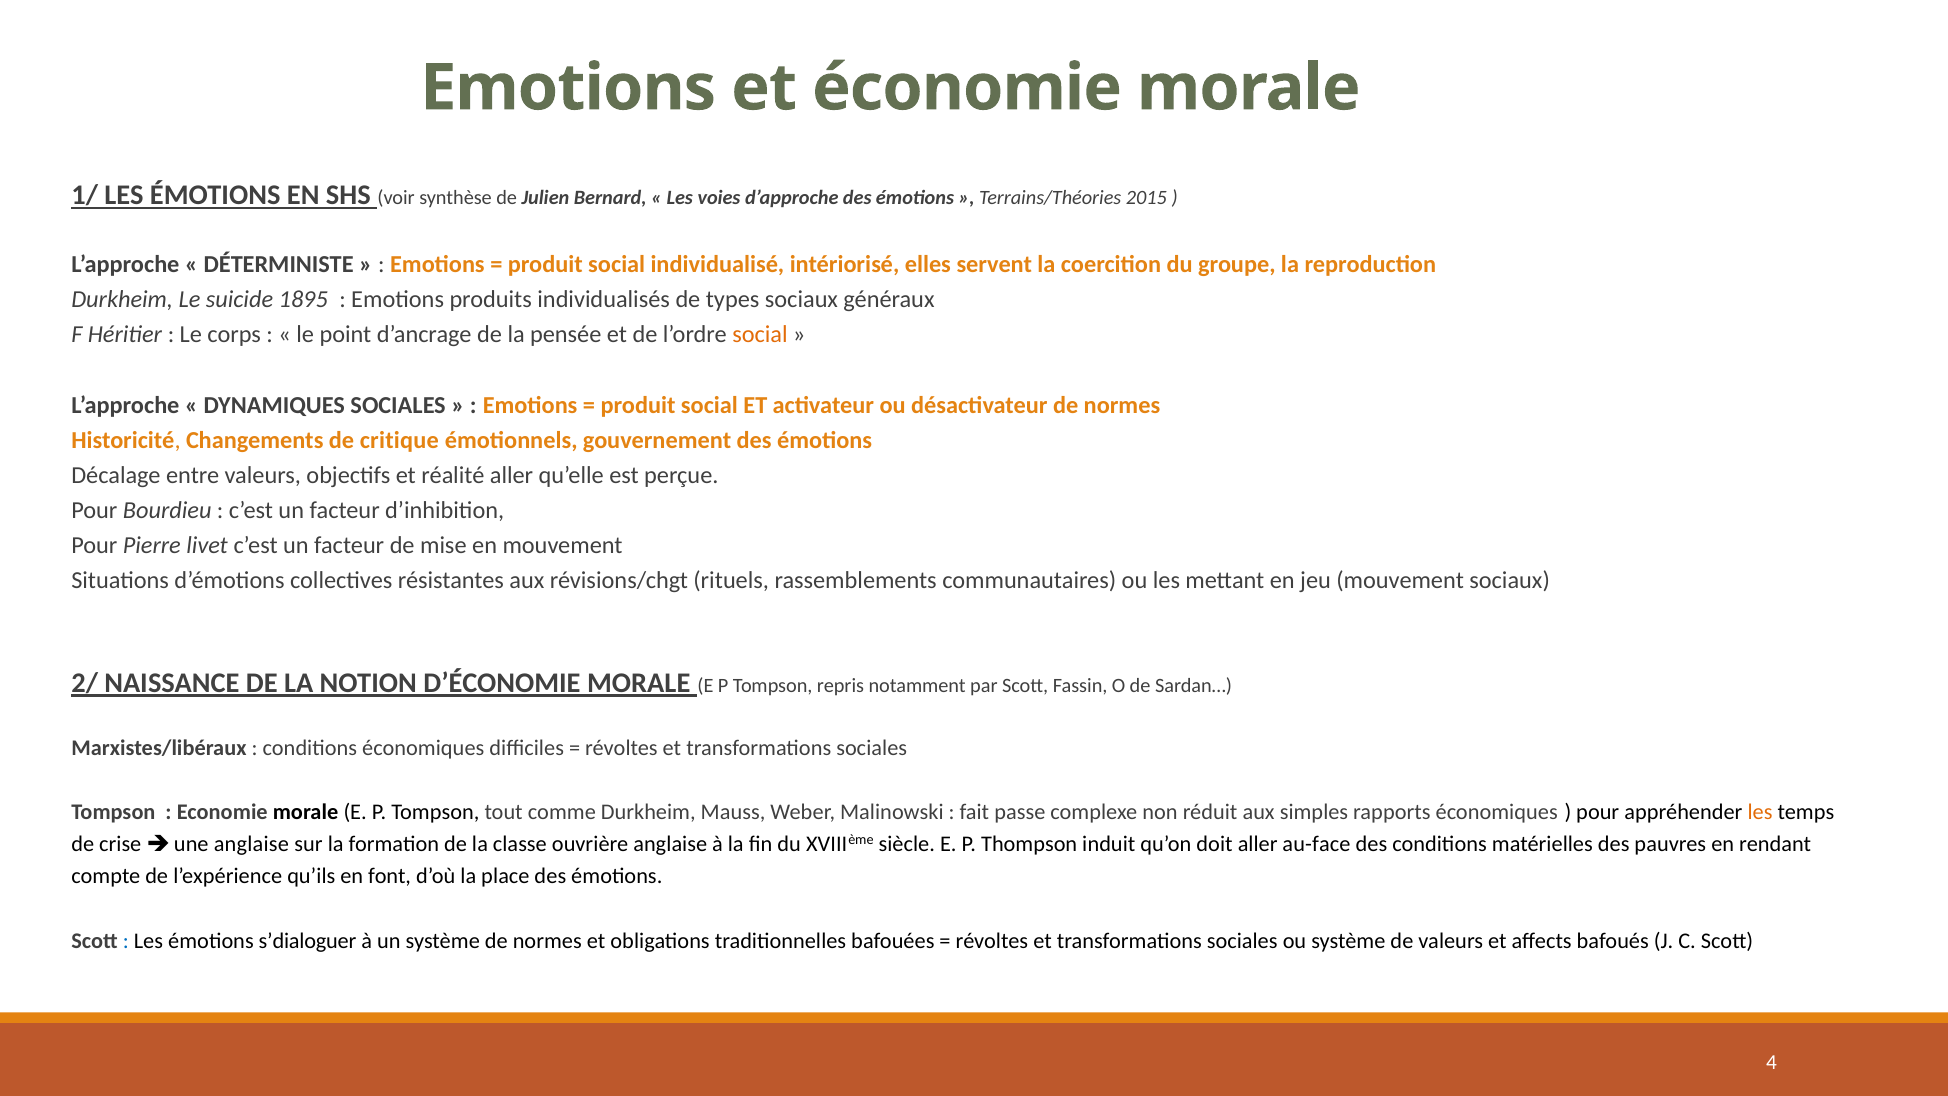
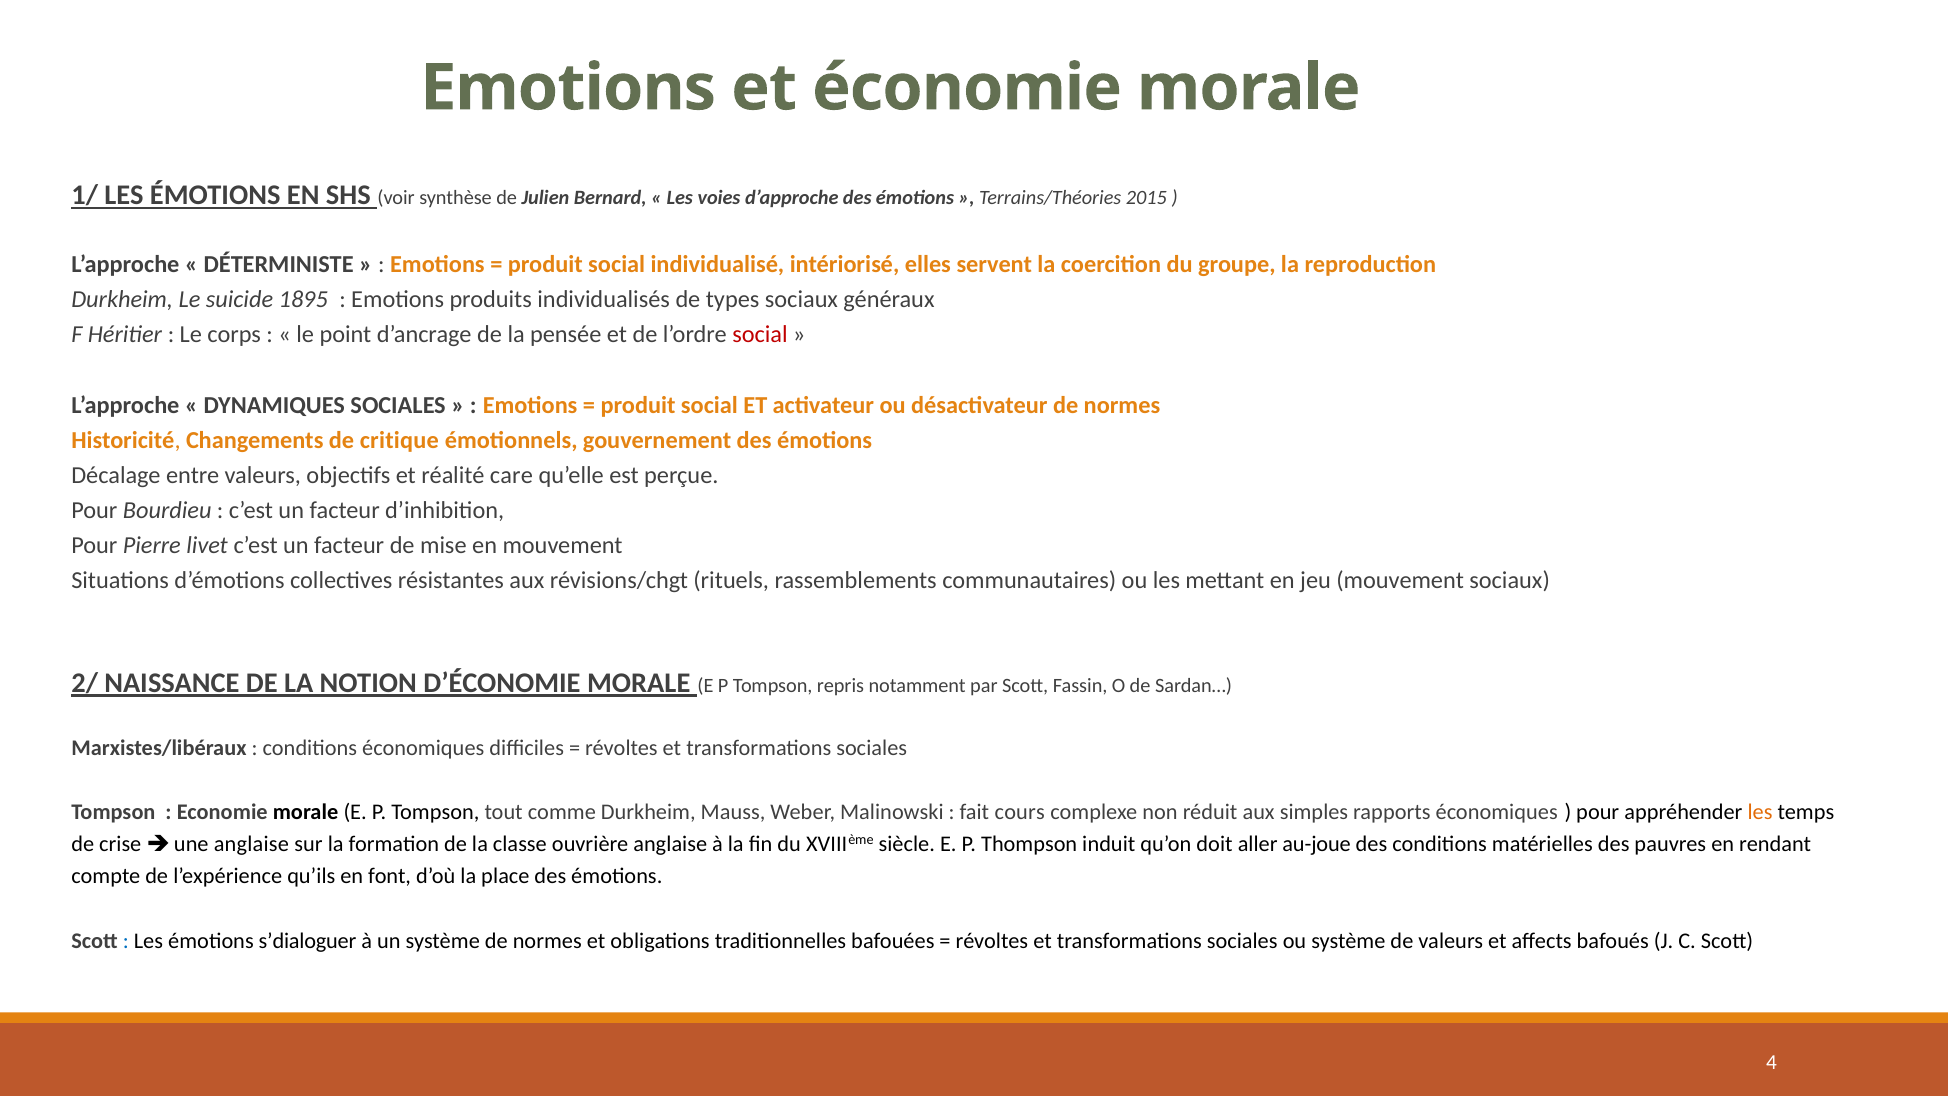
social colour: orange -> red (760, 335)
réalité aller: aller -> care (511, 475)
passe: passe -> cours (1020, 812)
au-face: au-face -> au-joue (1317, 844)
